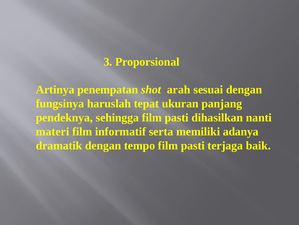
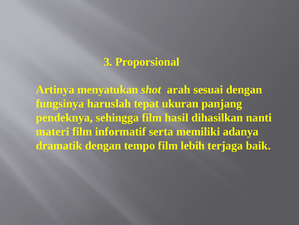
penempatan: penempatan -> menyatukan (108, 89)
sehingga film pasti: pasti -> hasil (177, 117)
tempo film pasti: pasti -> lebih (193, 145)
